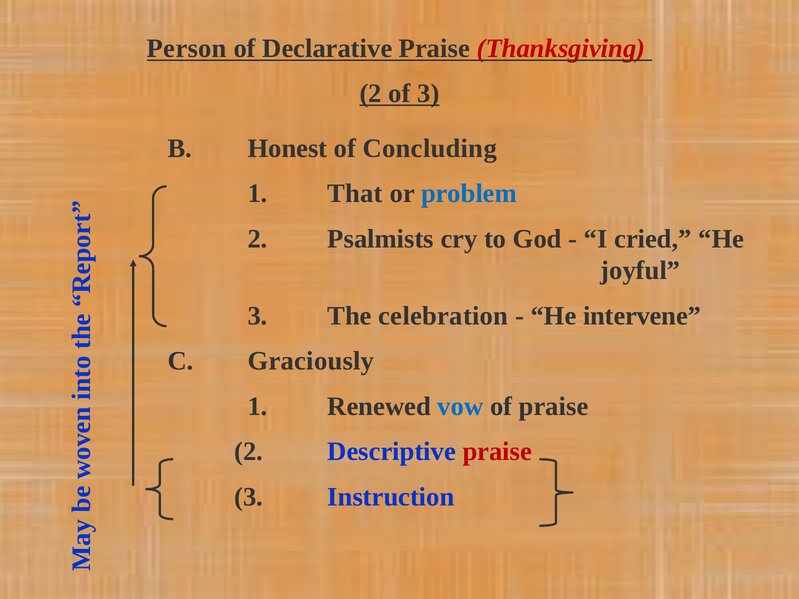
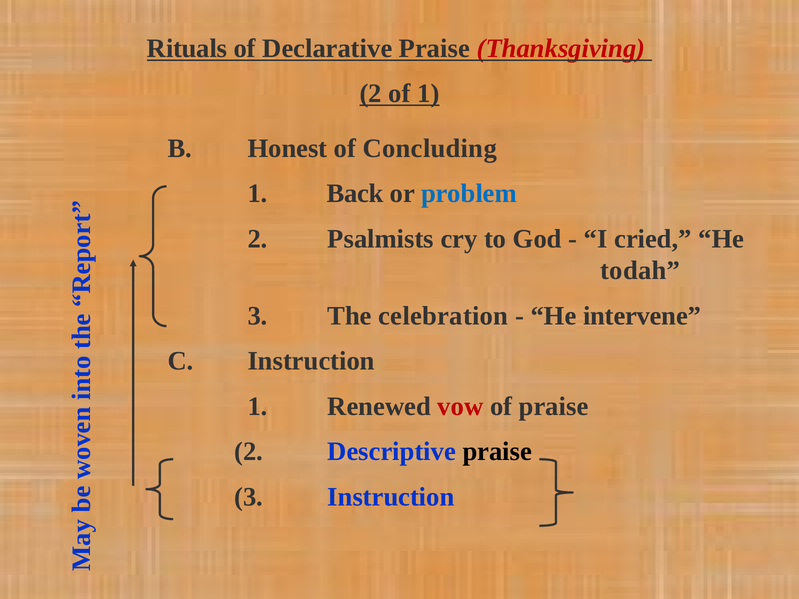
Person: Person -> Rituals (187, 48)
of 3: 3 -> 1 (428, 94)
That: That -> Back (355, 194)
joyful: joyful -> todah (640, 271)
C Graciously: Graciously -> Instruction (311, 361)
vow colour: blue -> red (460, 407)
praise colour: red -> black (497, 452)
